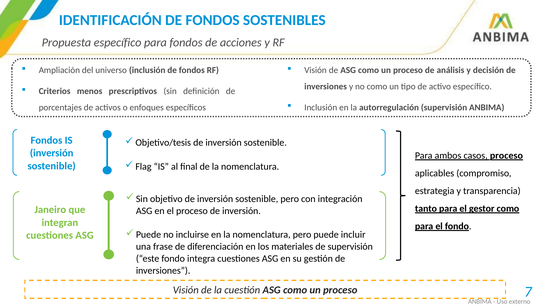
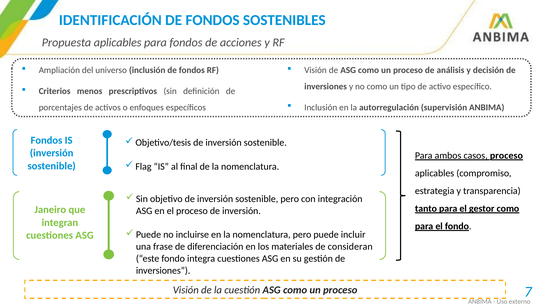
Propuesta específico: específico -> aplicables (118, 42)
de supervisión: supervisión -> consideran (350, 247)
